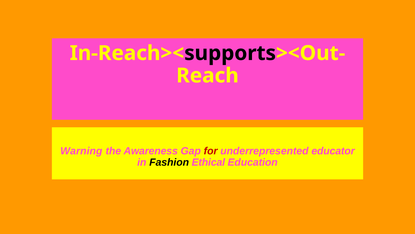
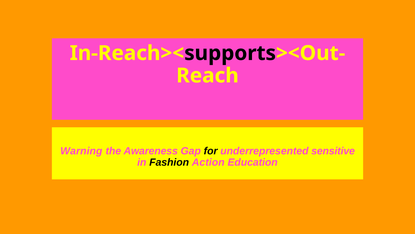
for colour: red -> black (211, 151)
educator: educator -> sensitive (333, 151)
Ethical: Ethical -> Action (208, 162)
